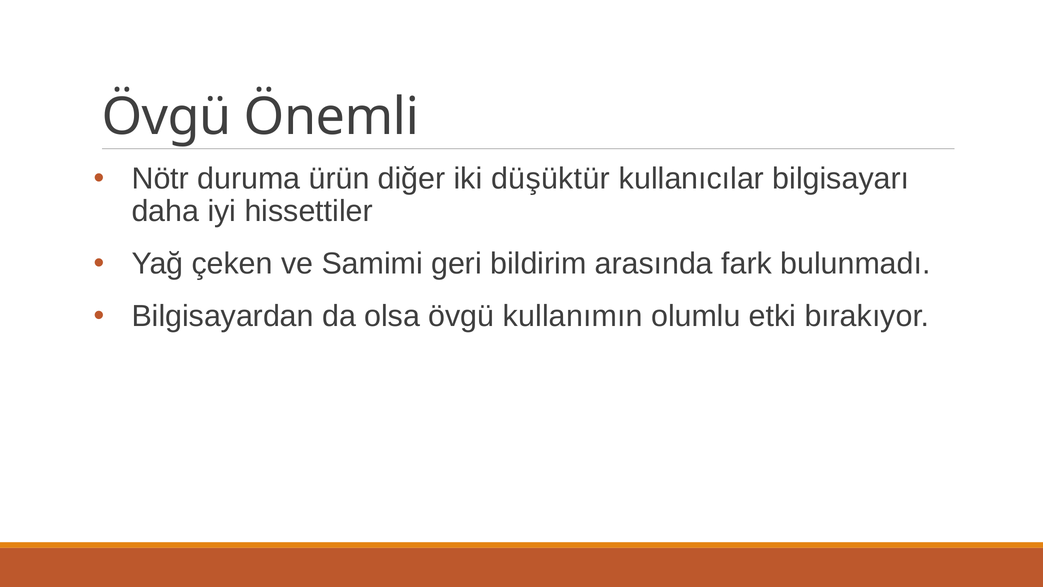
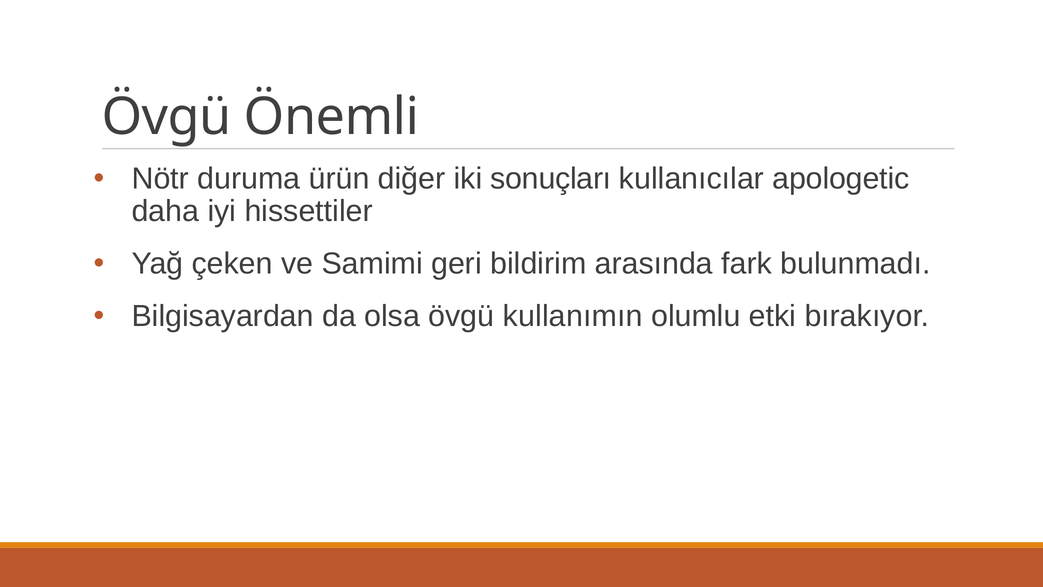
düşüktür: düşüktür -> sonuçları (551, 179)
bilgisayarı: bilgisayarı -> apologetic (841, 179)
